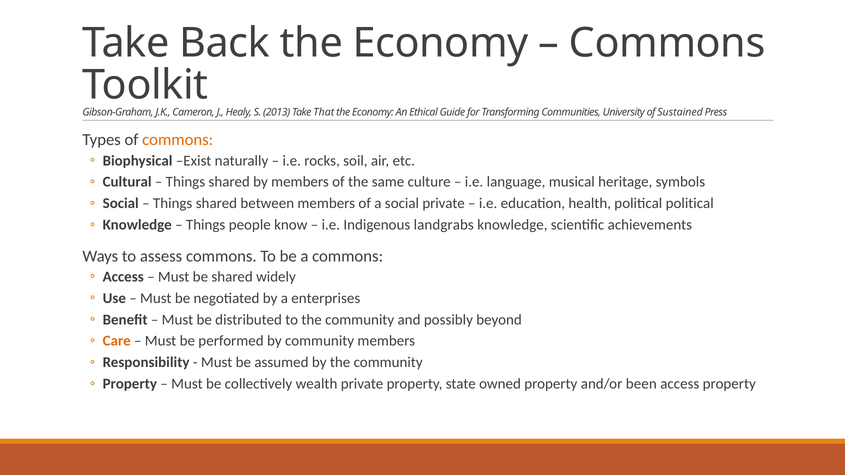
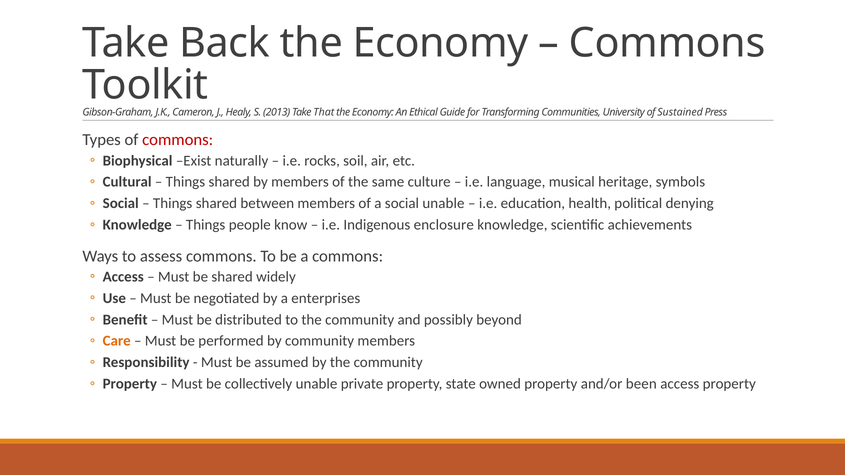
commons colour: orange -> red (178, 140)
social private: private -> unable (443, 204)
political political: political -> denying (690, 204)
landgrabs: landgrabs -> enclosure (444, 225)
collectively wealth: wealth -> unable (317, 384)
